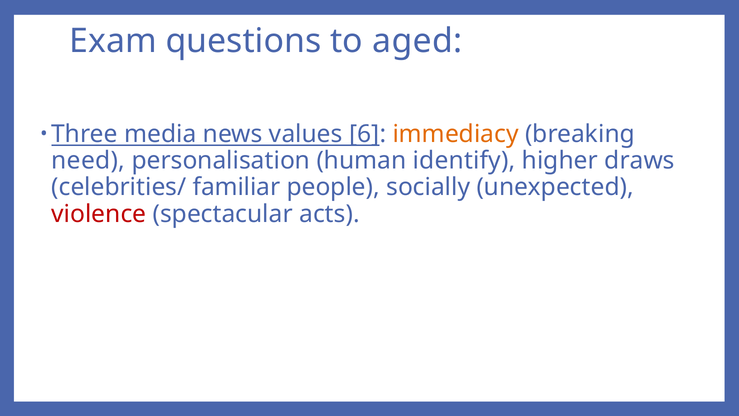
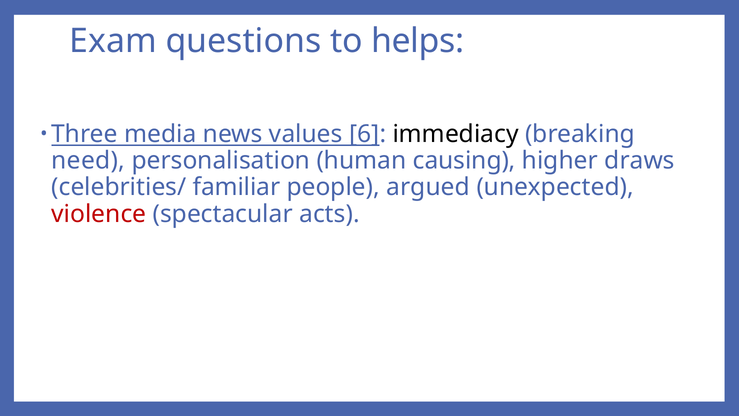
aged: aged -> helps (418, 41)
immediacy colour: orange -> black (456, 134)
identify: identify -> causing (464, 161)
socially: socially -> argued (428, 187)
